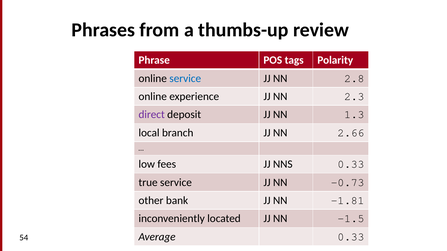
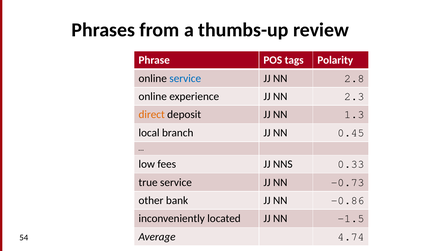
direct colour: purple -> orange (152, 115)
2.66: 2.66 -> 0.45 (351, 133)
-1.81: -1.81 -> -0.86 (348, 201)
Average 0.33: 0.33 -> 4.74 (351, 237)
